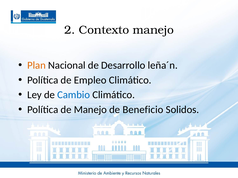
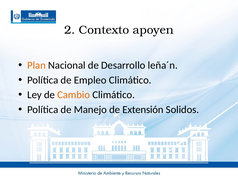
Contexto manejo: manejo -> apoyen (153, 30)
Cambio colour: blue -> orange (74, 95)
Beneficio: Beneficio -> Extensión (143, 110)
